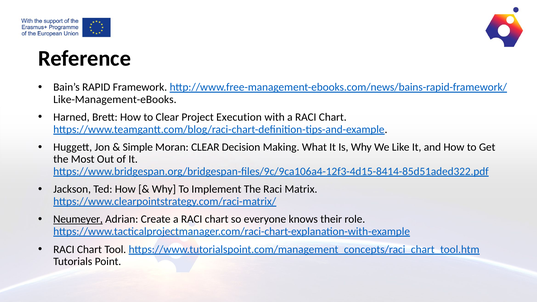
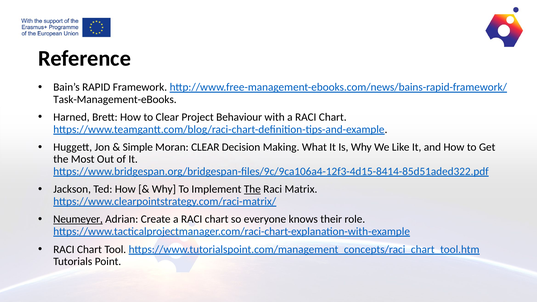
Like-Management-eBooks: Like-Management-eBooks -> Task-Management-eBooks (115, 99)
Execution: Execution -> Behaviour (239, 117)
The underline: none -> present (252, 189)
